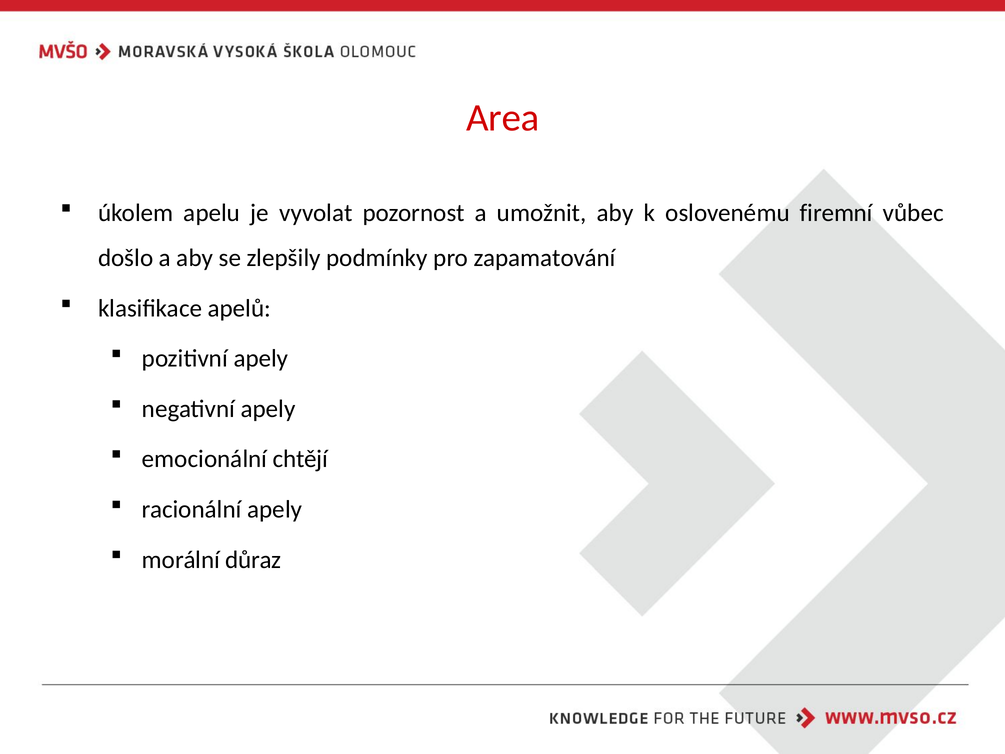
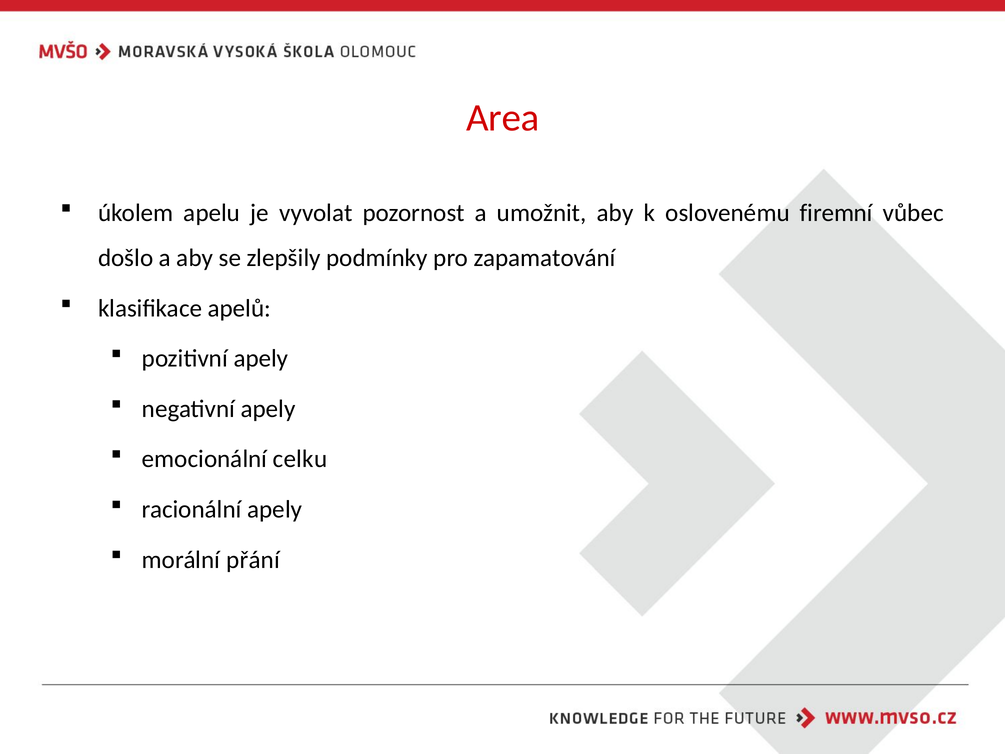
chtějí: chtějí -> celku (300, 459)
důraz: důraz -> přání (253, 560)
